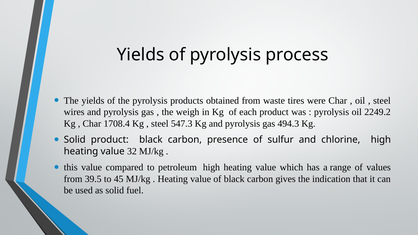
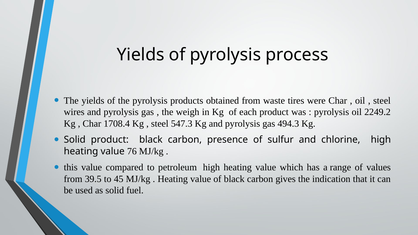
32: 32 -> 76 (132, 151)
